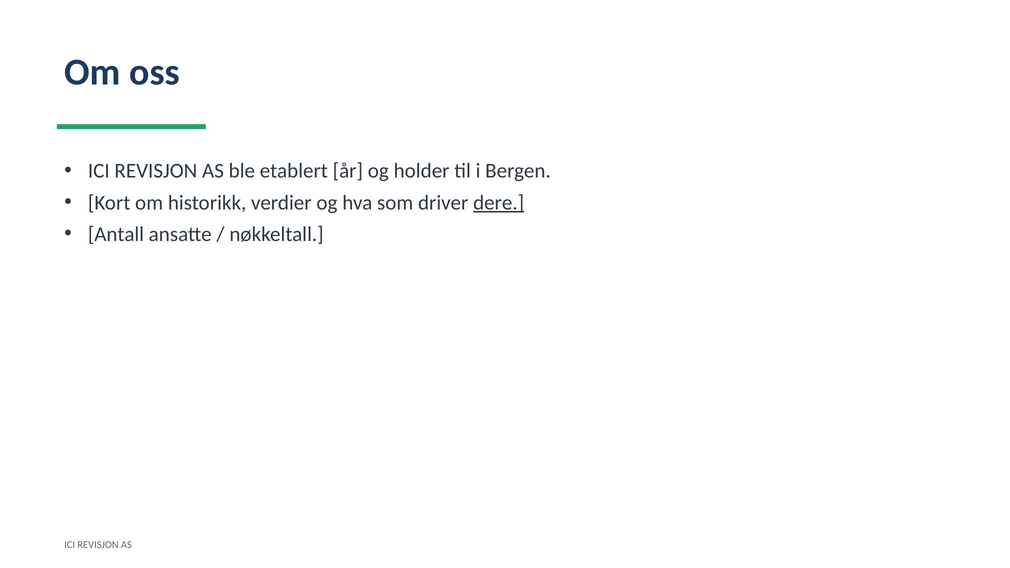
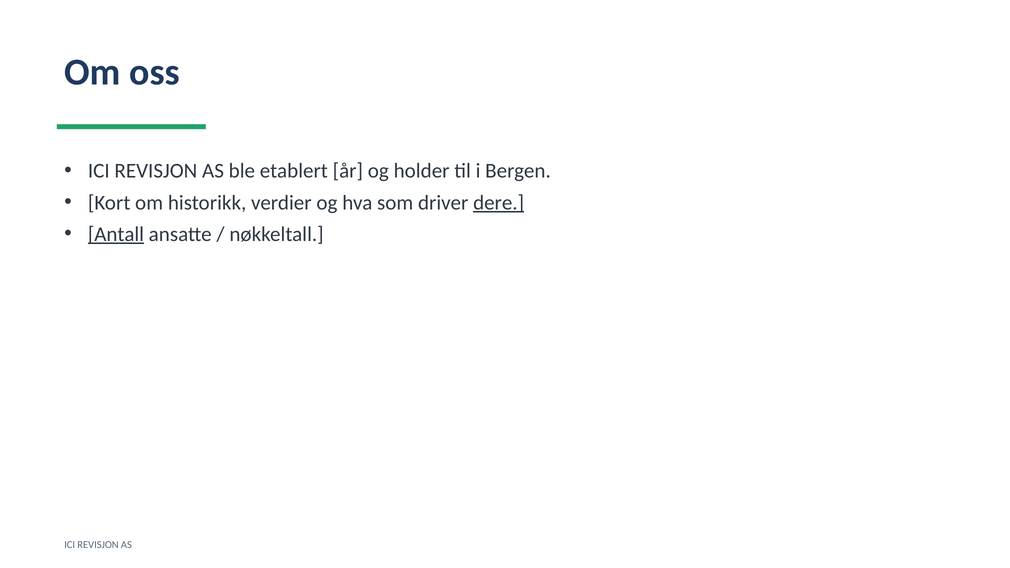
Antall underline: none -> present (116, 234)
